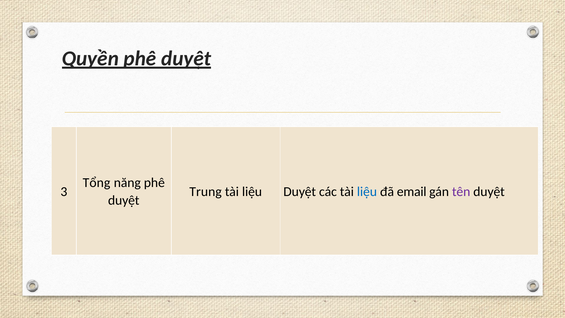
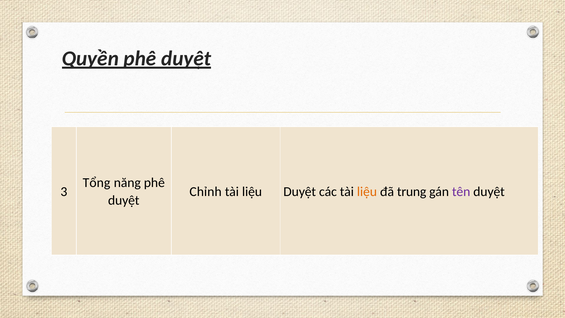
Trung: Trung -> Chỉnh (206, 191)
liệu colour: blue -> orange (367, 191)
email: email -> trung (412, 191)
